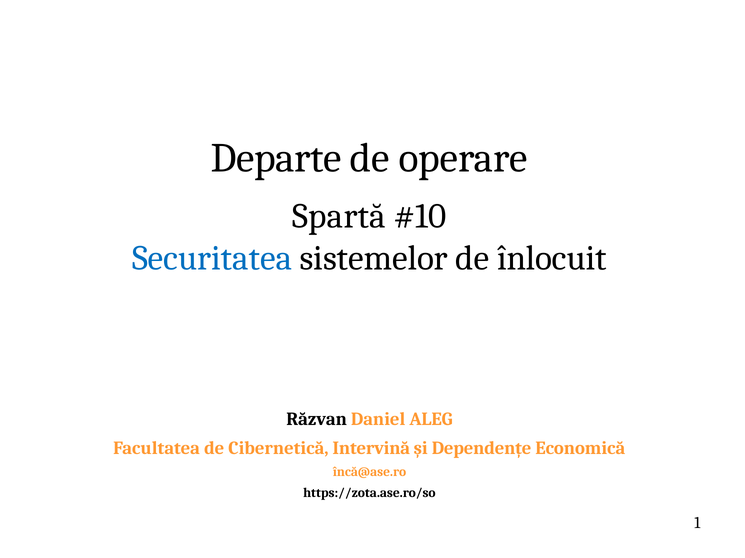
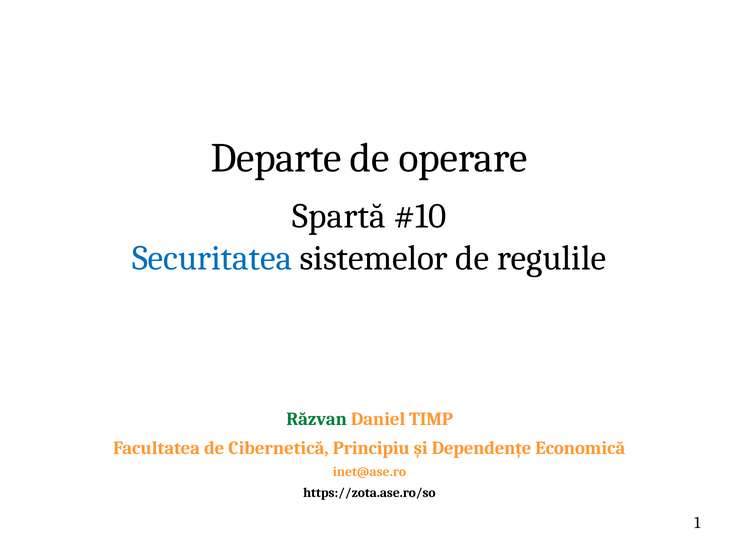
înlocuit: înlocuit -> regulile (552, 259)
Răzvan colour: black -> green (317, 420)
ALEG: ALEG -> TIMP (431, 420)
Intervină: Intervină -> Principiu (371, 449)
încă@ase.ro: încă@ase.ro -> inet@ase.ro (369, 472)
